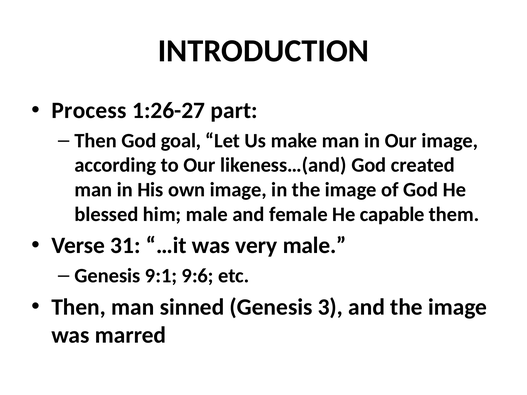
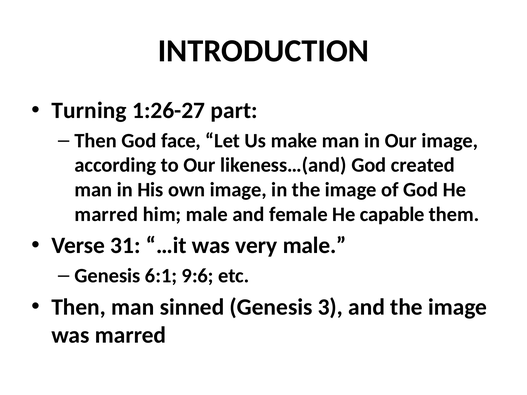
Process: Process -> Turning (89, 111)
goal: goal -> face (181, 141)
blessed: blessed -> marred (106, 214)
9:1: 9:1 -> 6:1 (161, 276)
